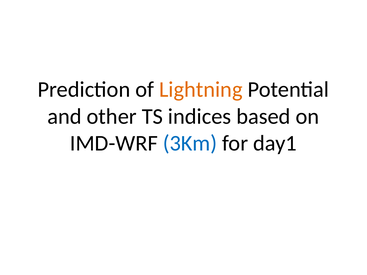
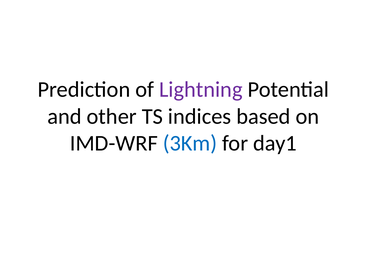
Lightning colour: orange -> purple (201, 90)
